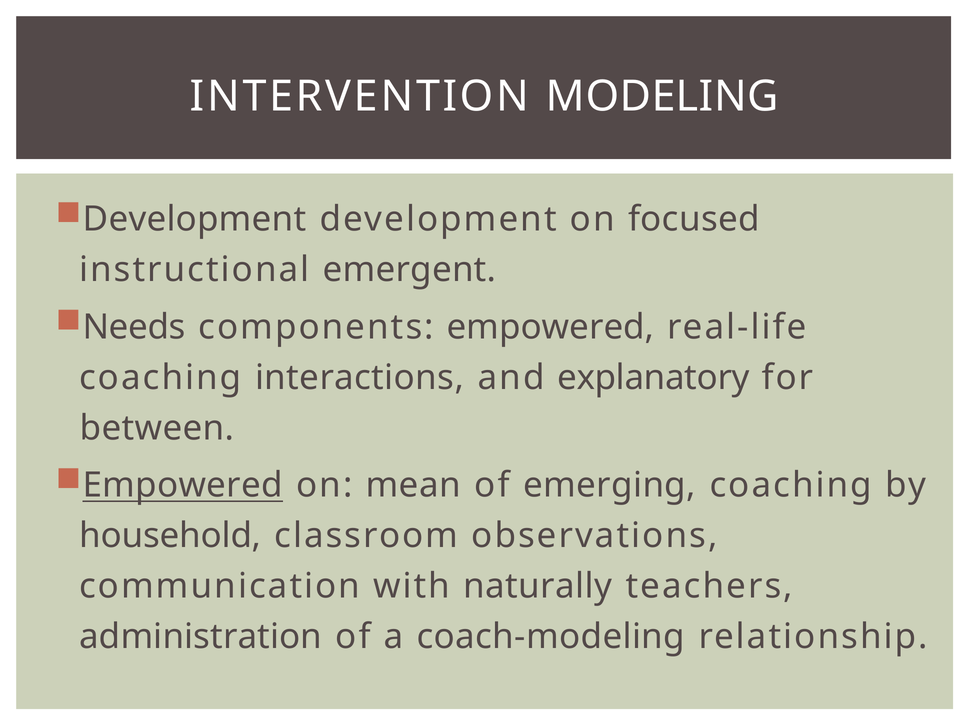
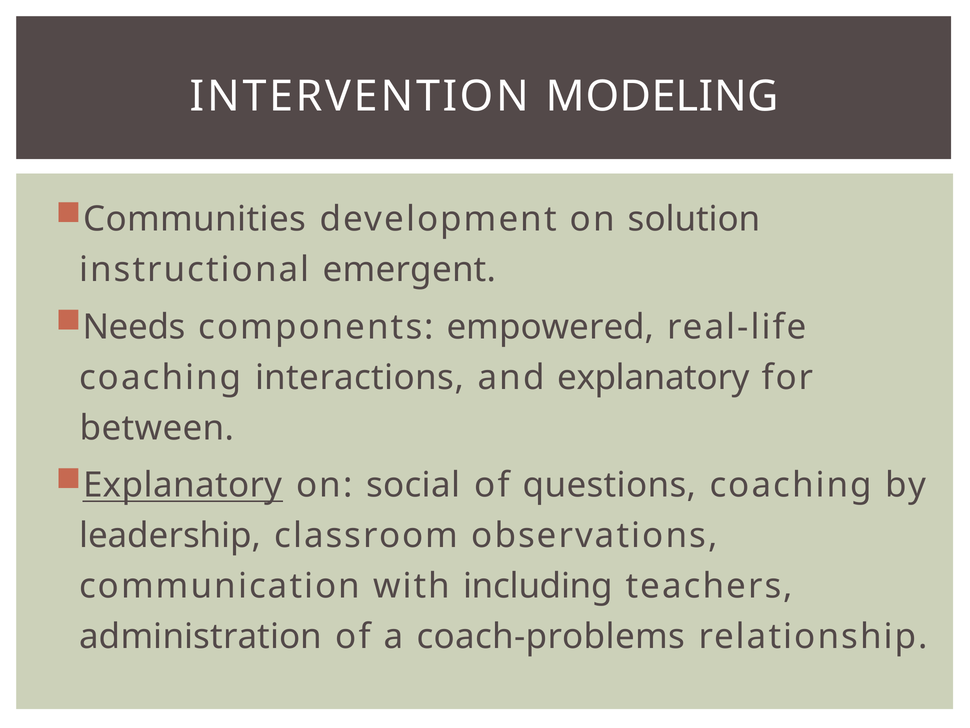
Development: Development -> Communities (195, 219)
focused: focused -> solution (694, 219)
Empowered: Empowered -> Explanatory (183, 485)
mean: mean -> social (413, 485)
emerging: emerging -> questions (609, 485)
household: household -> leadership (170, 536)
naturally: naturally -> including (538, 586)
coach-modeling: coach-modeling -> coach-problems (551, 636)
